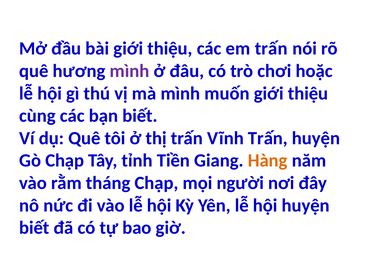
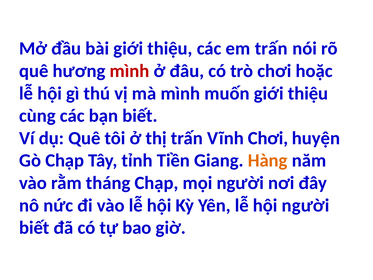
mình colour: purple -> red (129, 71)
Vĩnh Trấn: Trấn -> Chơi (268, 138)
hội huyện: huyện -> người (306, 205)
